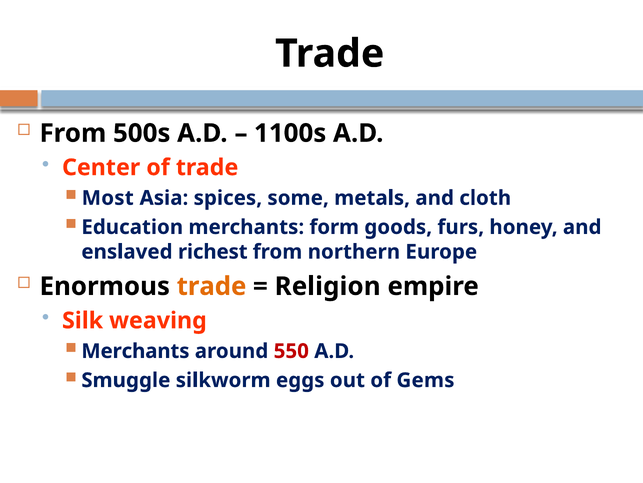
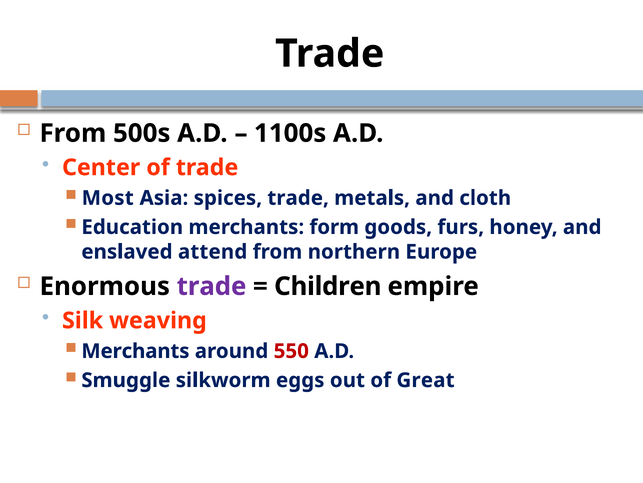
spices some: some -> trade (298, 198)
richest: richest -> attend (213, 251)
trade colour: orange -> purple (212, 286)
Religion: Religion -> Children (328, 286)
Gems: Gems -> Great (425, 380)
